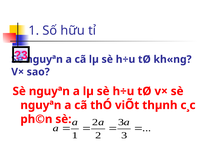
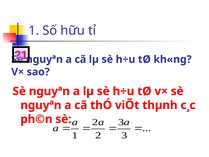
?3: ?3 -> ?1 (21, 55)
